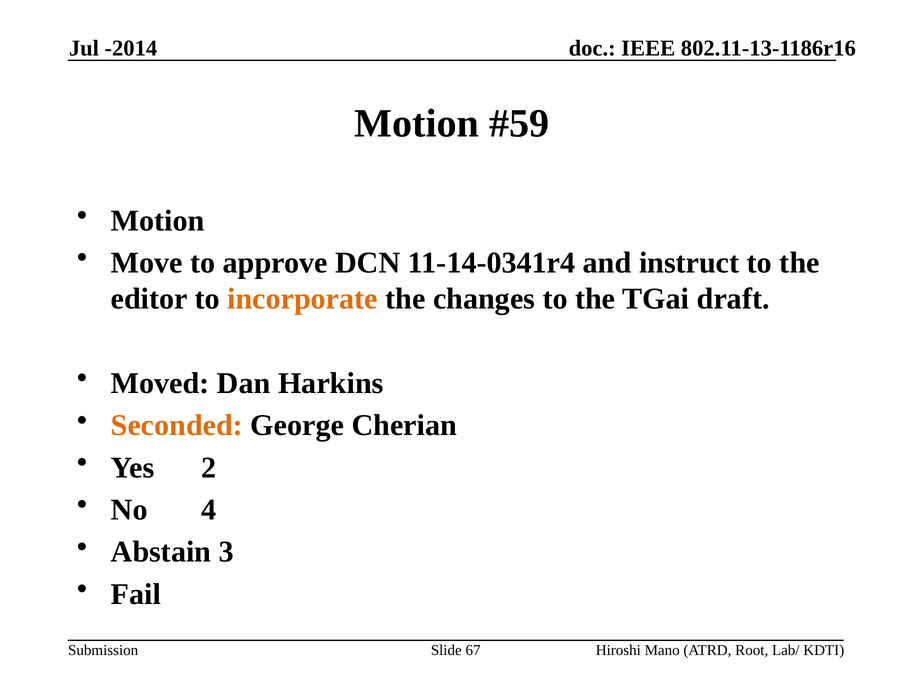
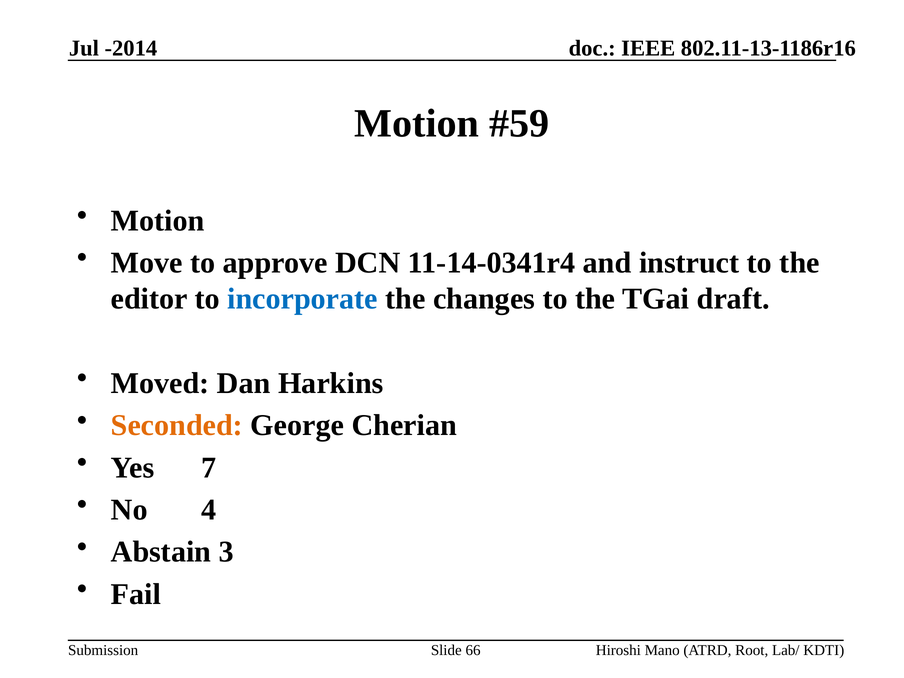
incorporate colour: orange -> blue (303, 299)
2: 2 -> 7 (209, 468)
67: 67 -> 66 (473, 650)
